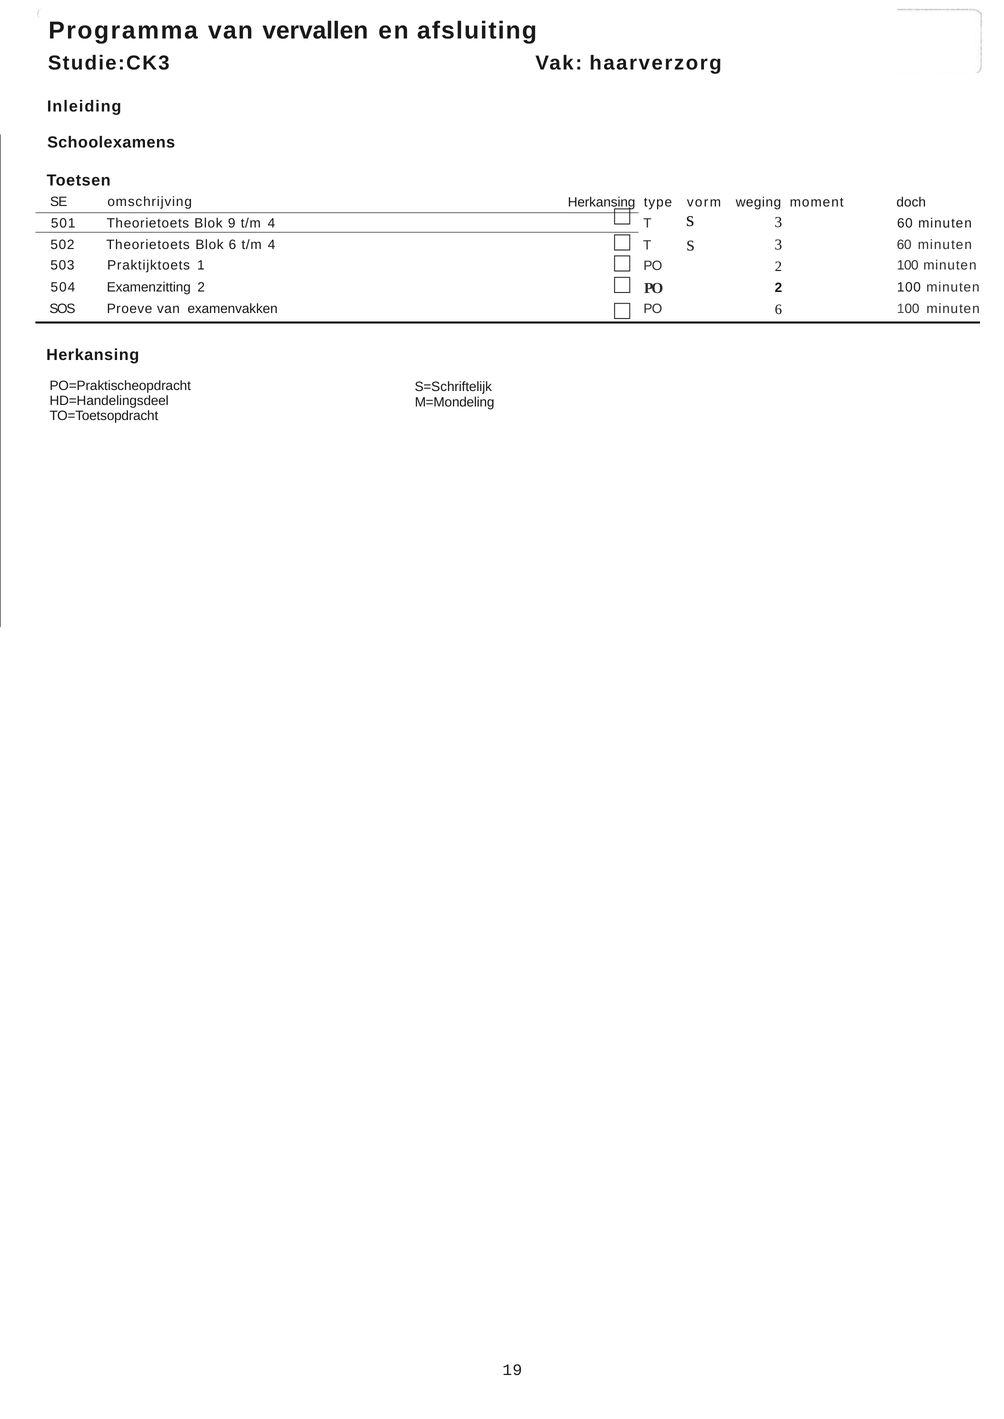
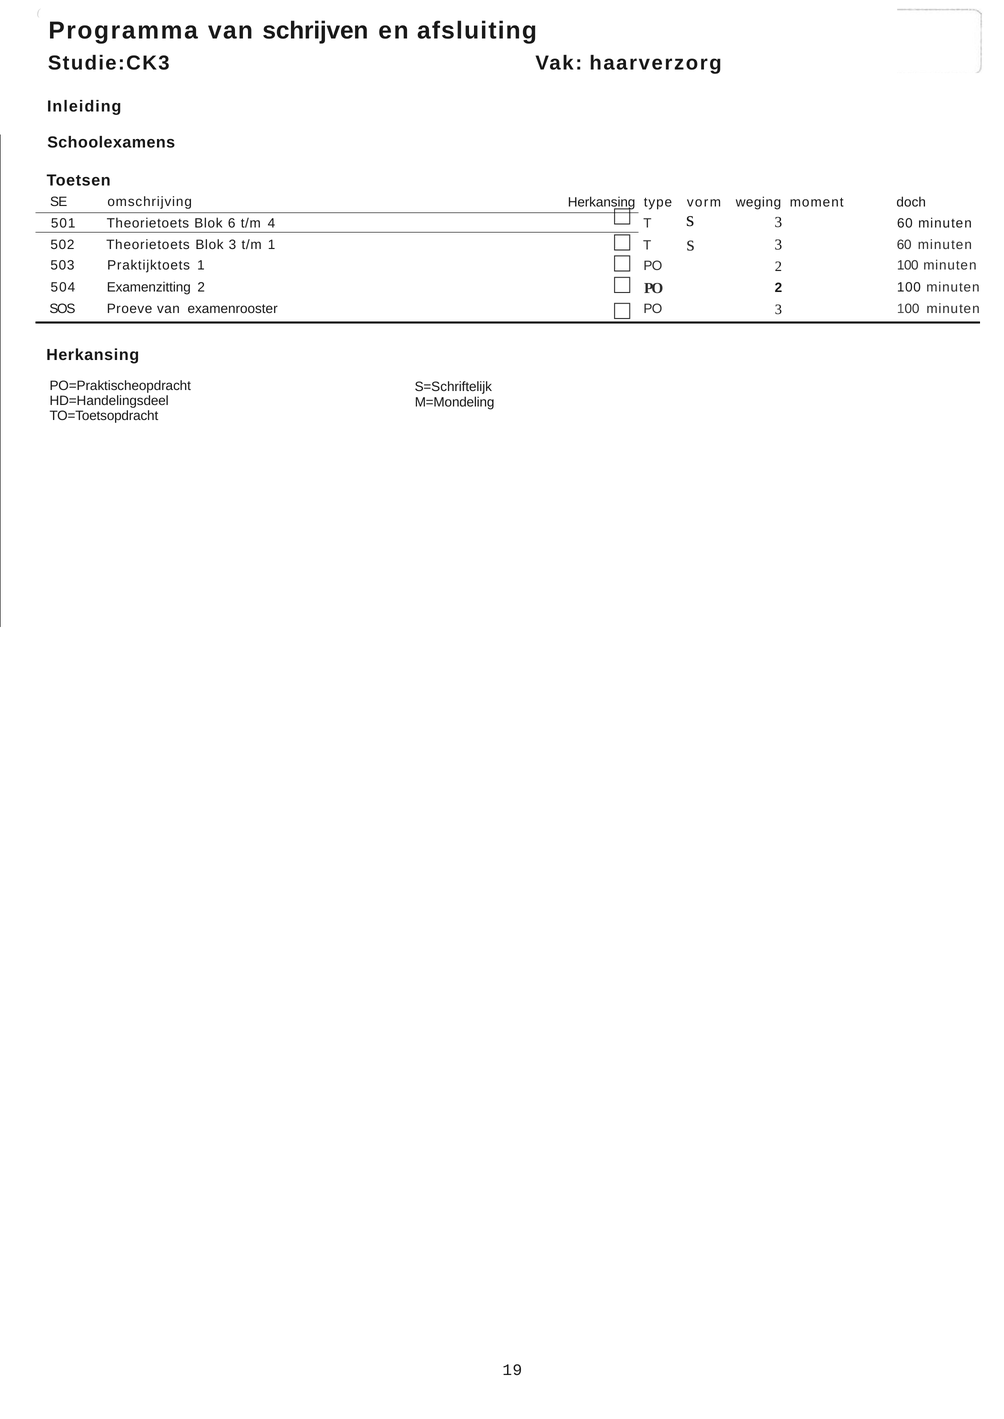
vervallen: vervallen -> schrijven (315, 31)
9: 9 -> 6 (232, 223)
Blok 6: 6 -> 3 (232, 245)
4: 4 -> 1 (272, 245)
examenvakken: examenvakken -> examenrooster (233, 309)
PO 6: 6 -> 3 (778, 310)
